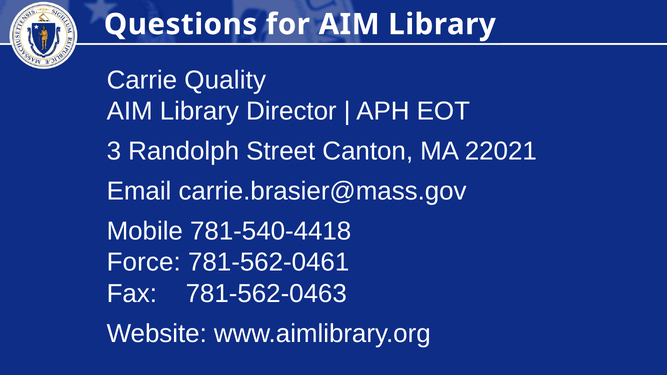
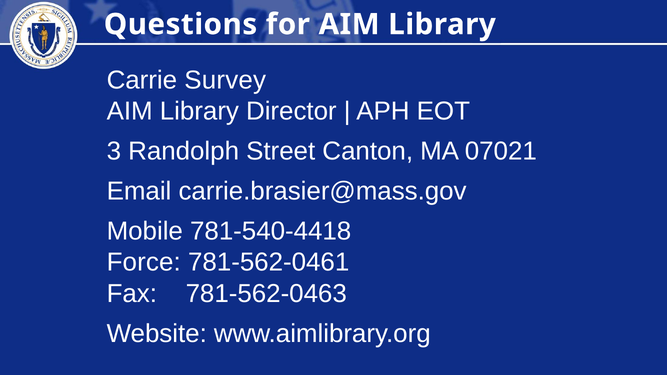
Quality: Quality -> Survey (225, 80)
22021: 22021 -> 07021 (501, 151)
